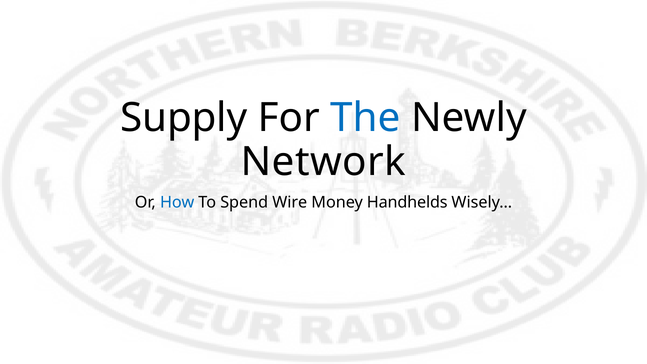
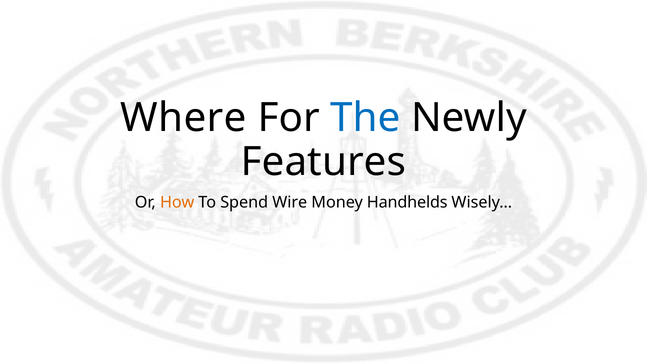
Supply: Supply -> Where (183, 118)
Network: Network -> Features (323, 162)
How colour: blue -> orange (177, 202)
